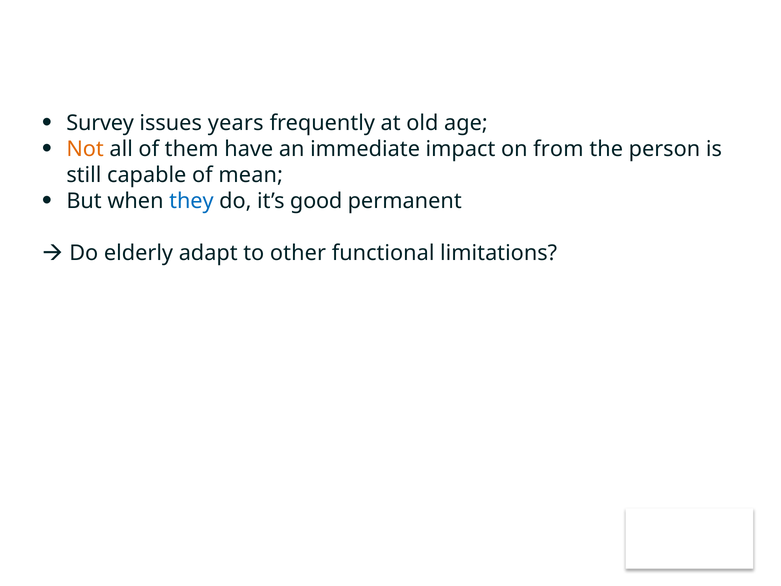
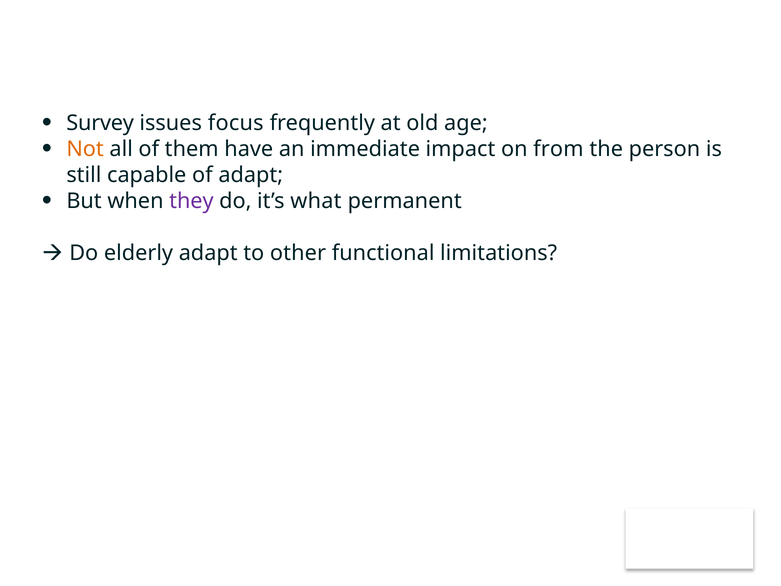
years: years -> focus (236, 123)
of mean: mean -> adapt (251, 175)
they colour: blue -> purple (191, 201)
good: good -> what (316, 201)
